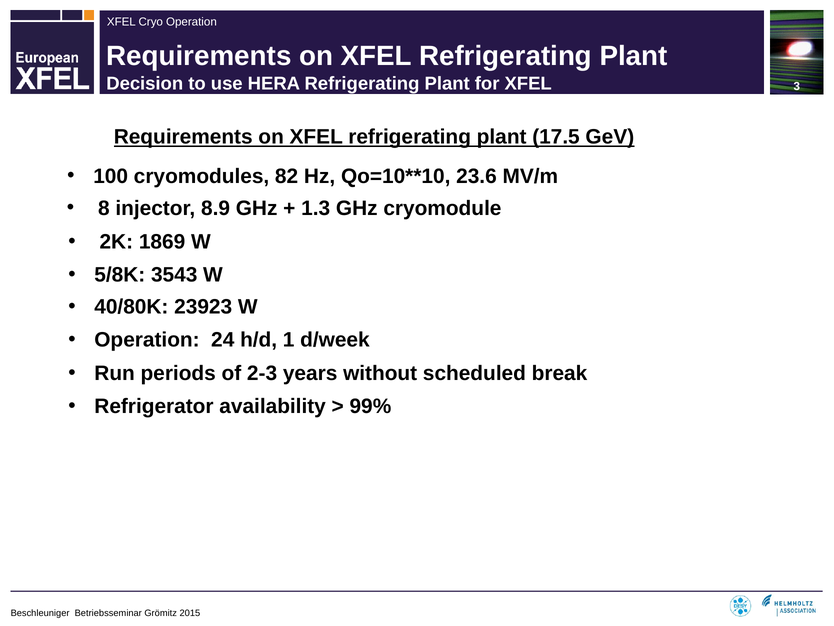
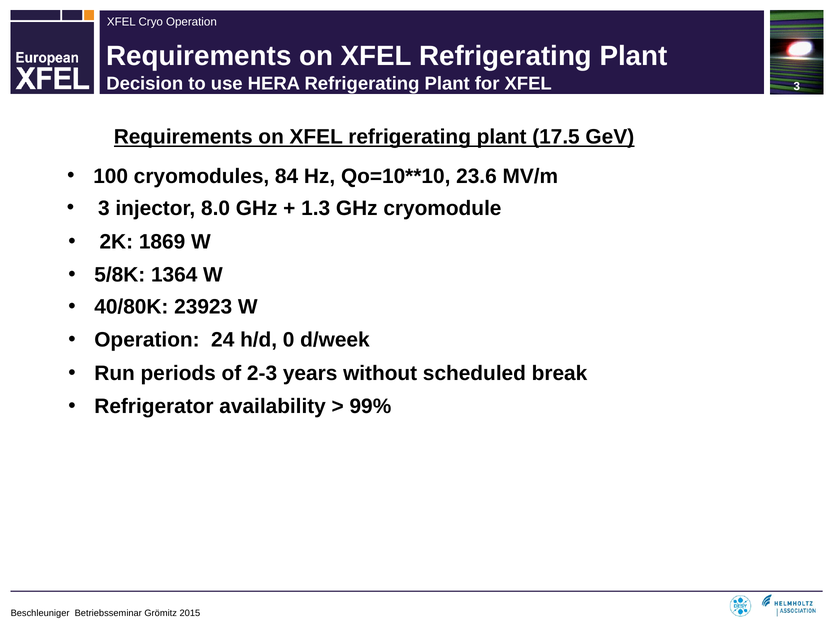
82: 82 -> 84 (287, 176)
8: 8 -> 3 (104, 208)
8.9: 8.9 -> 8.0 (216, 208)
3543: 3543 -> 1364 (174, 275)
1: 1 -> 0 (289, 340)
